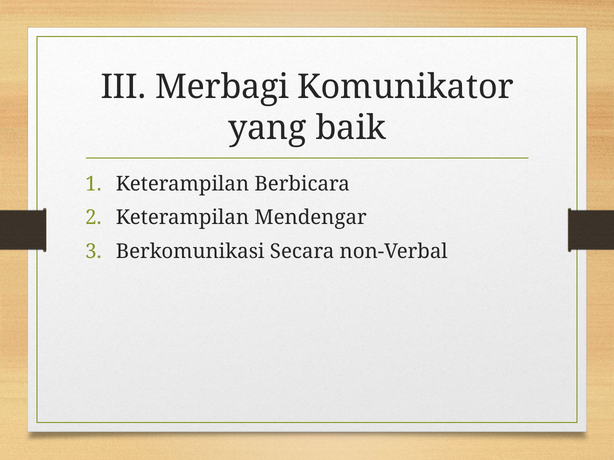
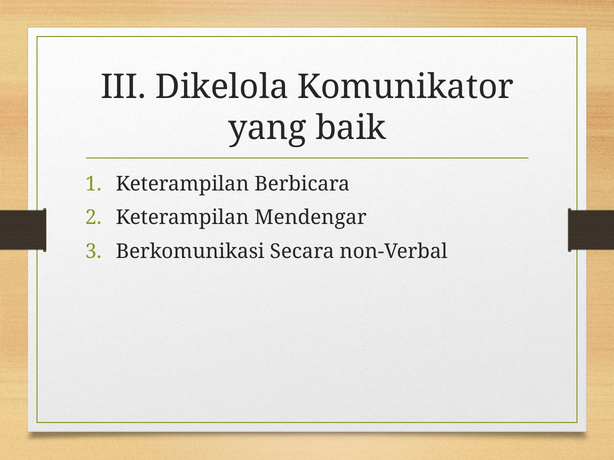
Merbagi: Merbagi -> Dikelola (222, 87)
